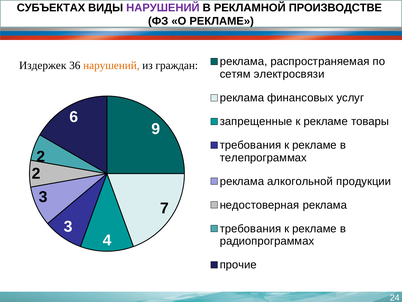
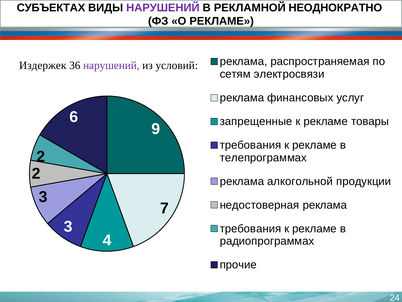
ПРОИЗВОДСТВЕ: ПРОИЗВОДСТВЕ -> НЕОДНОКРАТНО (335, 8)
нарушений colour: orange -> purple (111, 65)
граждан: граждан -> условий (177, 65)
